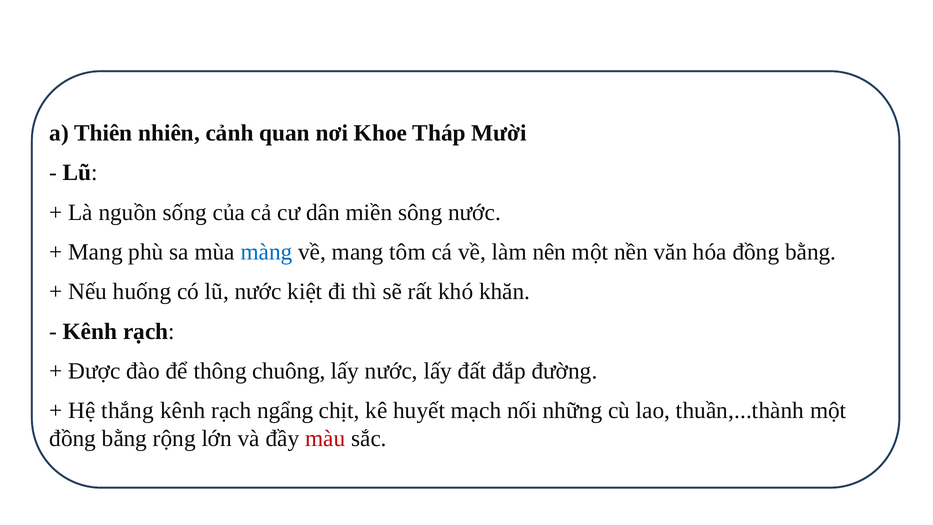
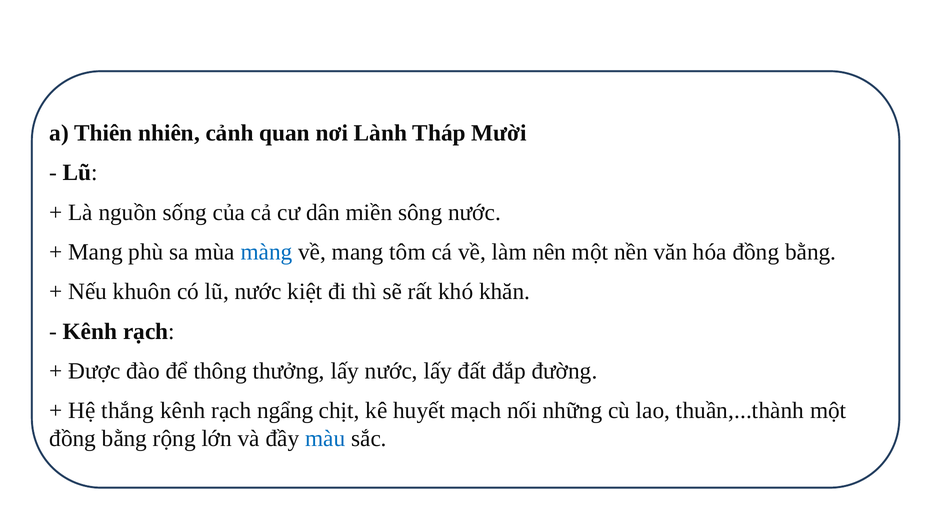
Khoe: Khoe -> Lành (380, 133)
huống: huống -> khuôn (142, 292)
chuông: chuông -> thưởng (289, 371)
màu colour: red -> blue (325, 439)
